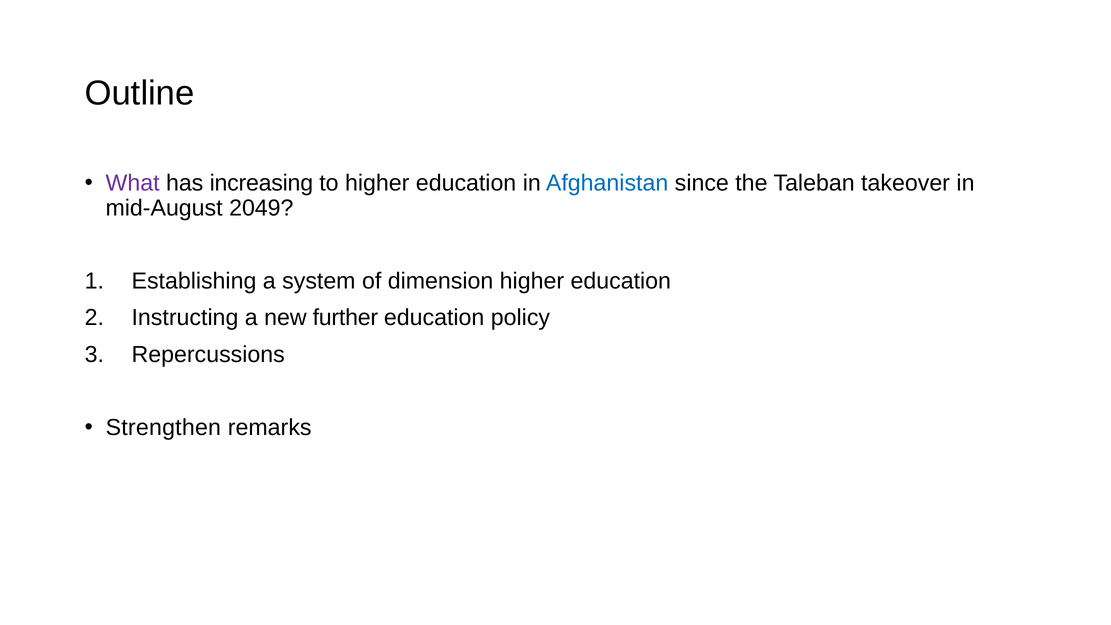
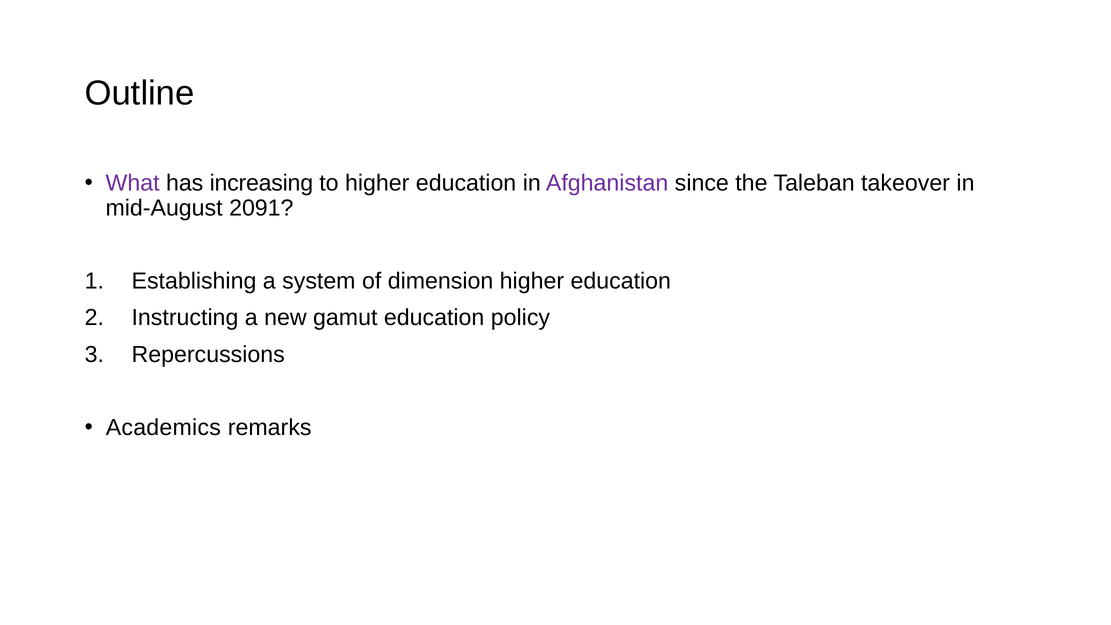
Afghanistan colour: blue -> purple (607, 183)
2049: 2049 -> 2091 (261, 208)
further: further -> gamut (345, 318)
Strengthen: Strengthen -> Academics (163, 428)
